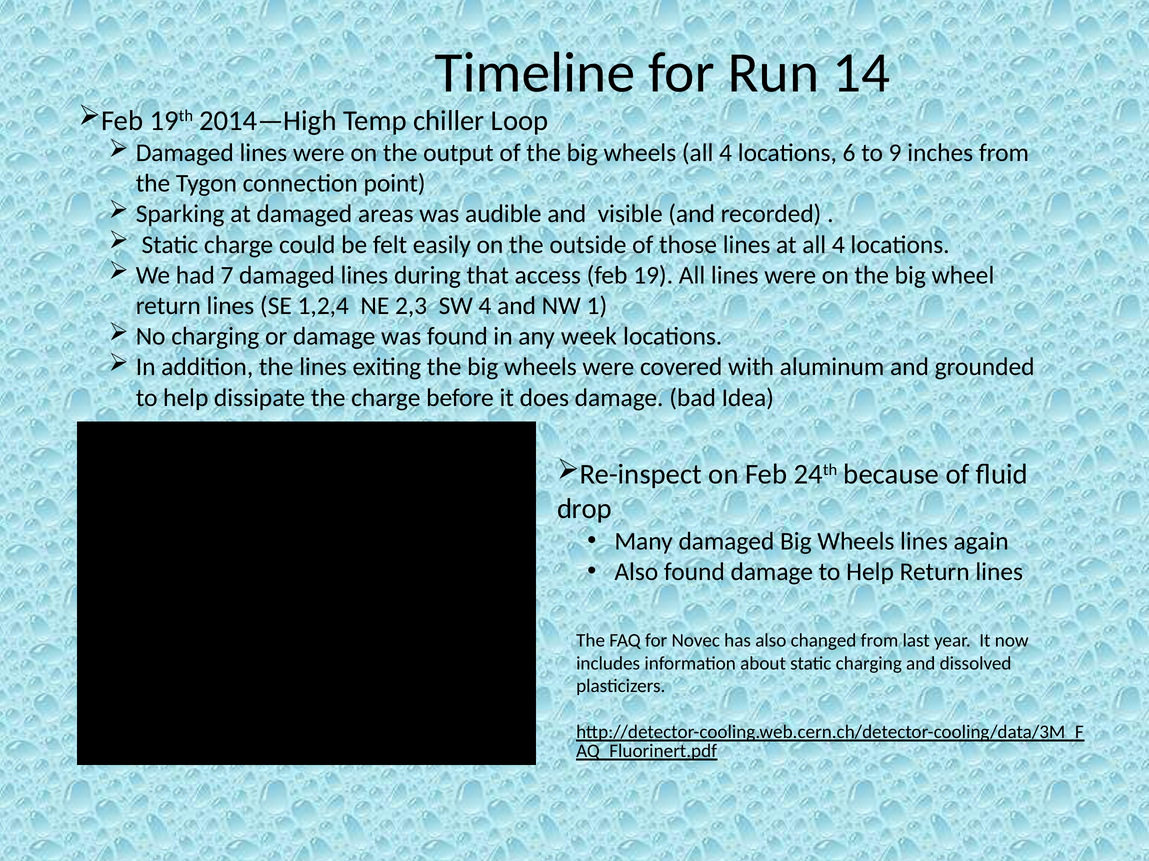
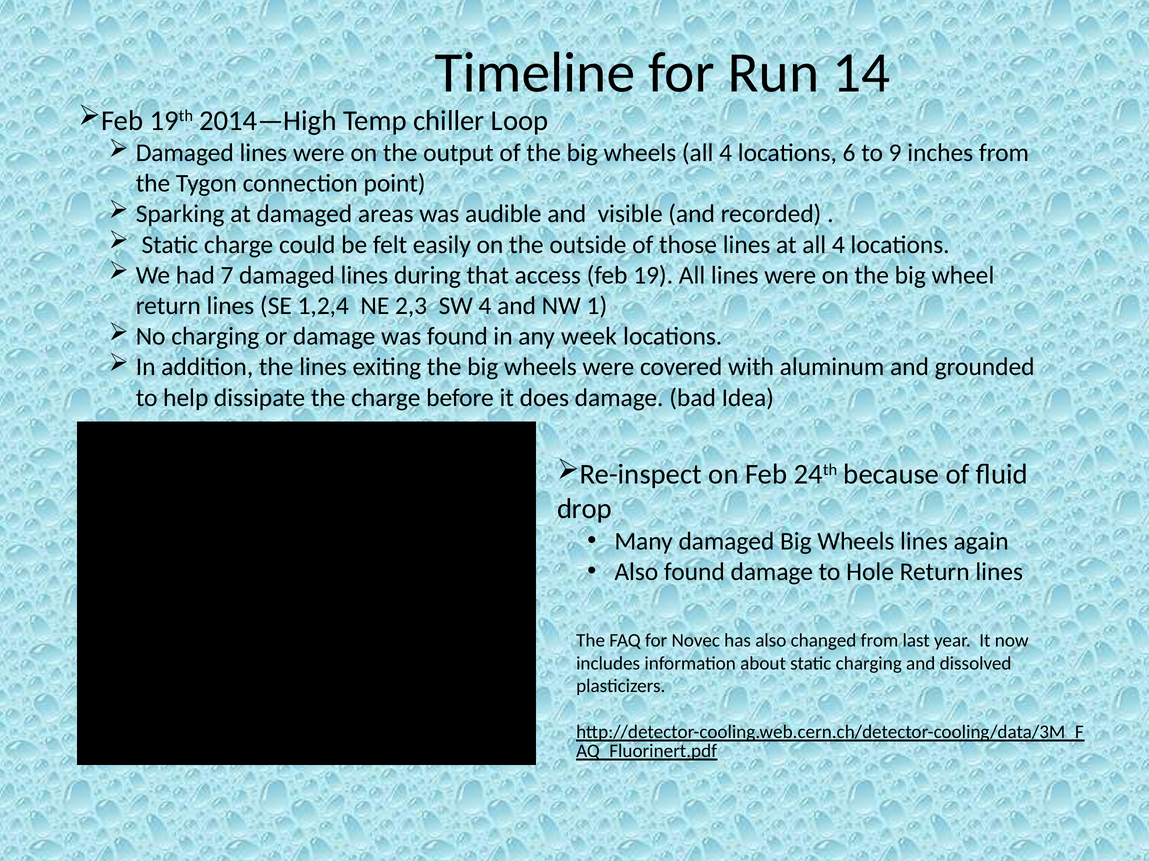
damage to Help: Help -> Hole (870, 572)
